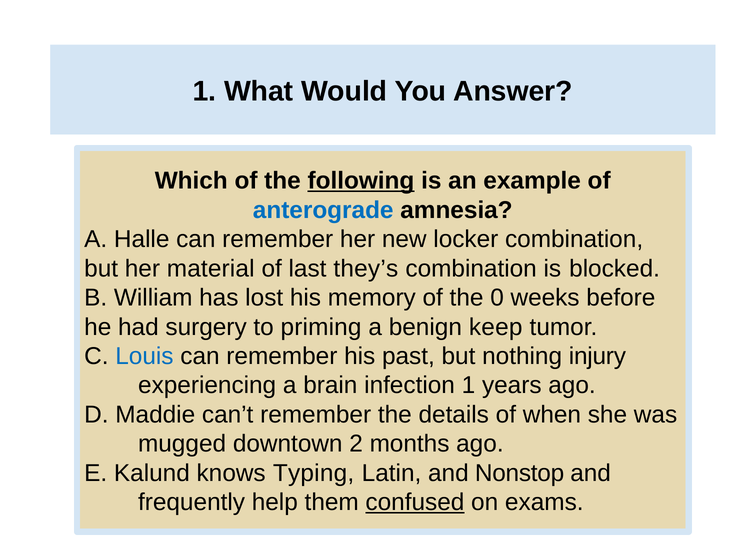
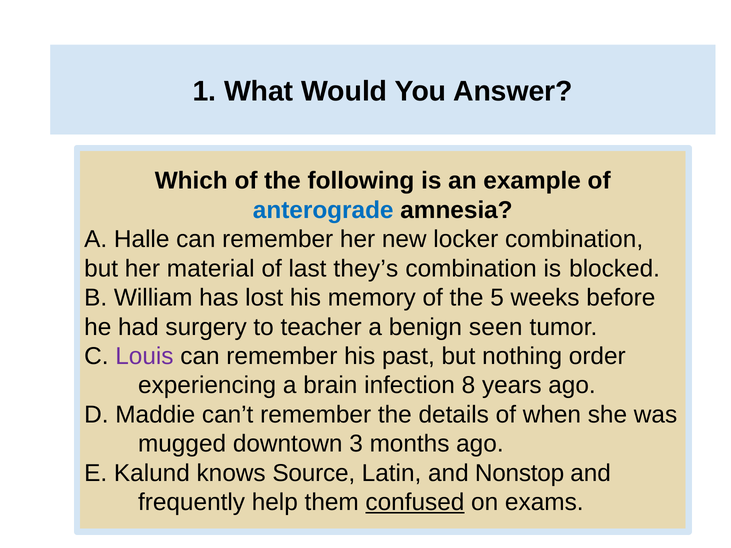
following underline: present -> none (361, 181)
0: 0 -> 5 (497, 298)
priming: priming -> teacher (321, 327)
keep: keep -> seen (496, 327)
Louis colour: blue -> purple (144, 356)
injury: injury -> order (597, 356)
infection 1: 1 -> 8 (468, 386)
2: 2 -> 3 (356, 444)
Typing: Typing -> Source (314, 473)
